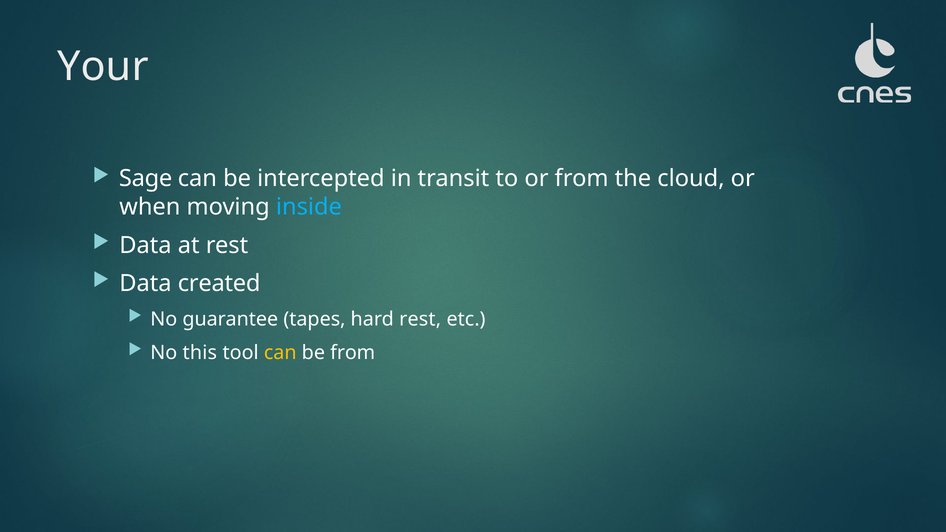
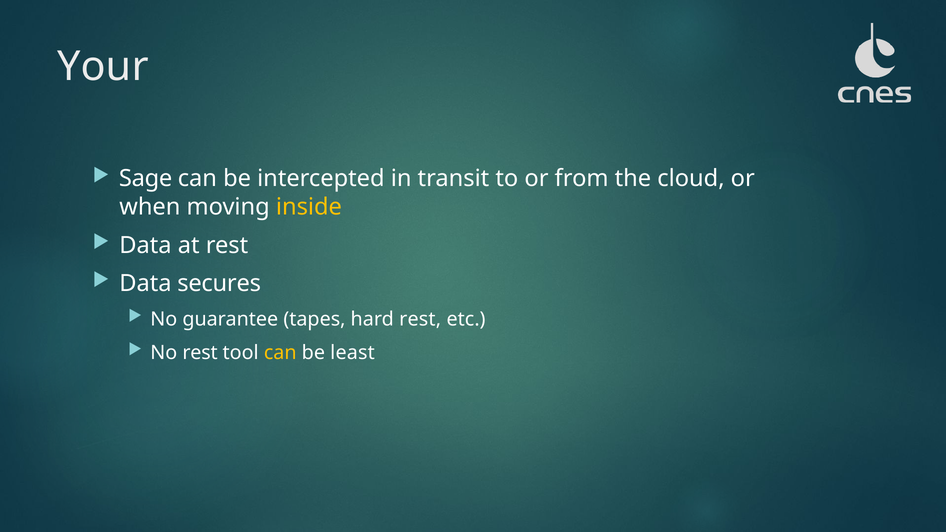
inside colour: light blue -> yellow (309, 207)
created: created -> secures (219, 284)
No this: this -> rest (200, 353)
be from: from -> least (353, 353)
